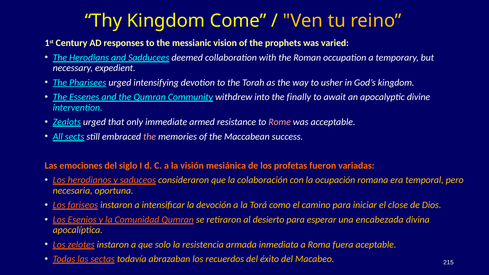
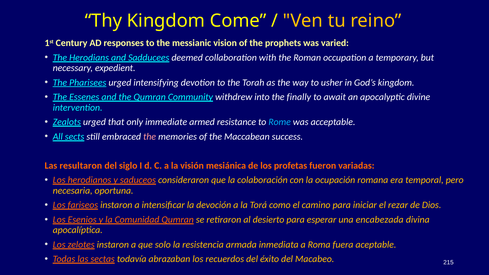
Rome colour: pink -> light blue (280, 122)
emociones: emociones -> resultaron (81, 166)
close: close -> rezar (398, 205)
